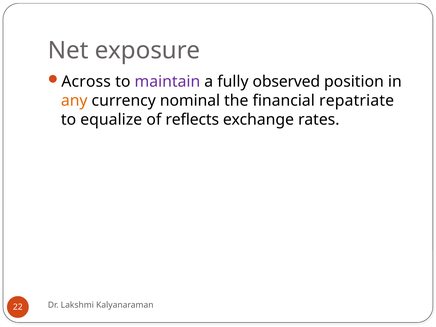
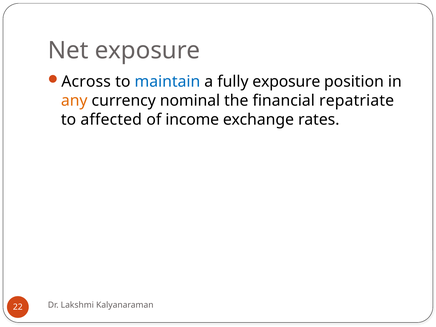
maintain colour: purple -> blue (167, 82)
fully observed: observed -> exposure (286, 82)
equalize: equalize -> affected (111, 119)
reflects: reflects -> income (192, 119)
